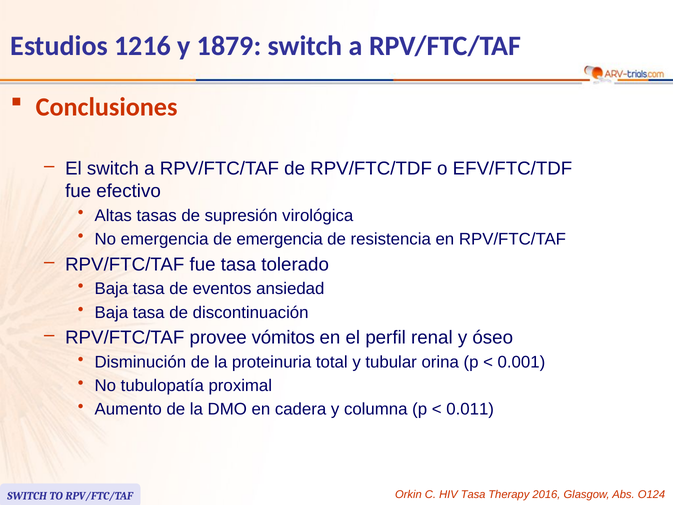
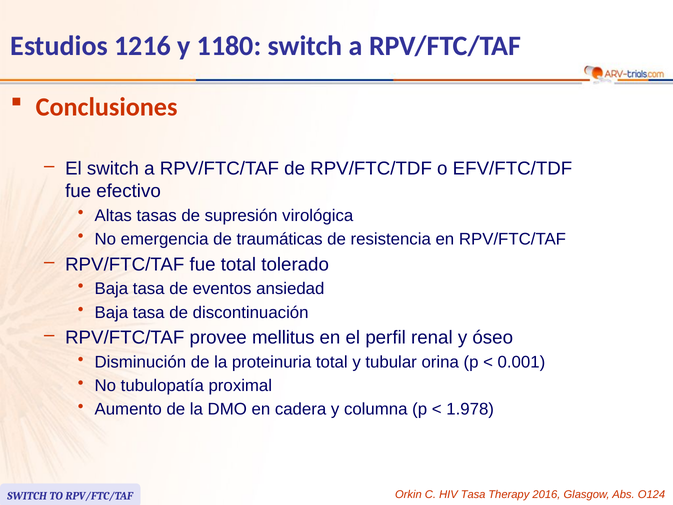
1879: 1879 -> 1180 (229, 46)
de emergencia: emergencia -> traumáticas (280, 239)
fue tasa: tasa -> total (238, 264)
vómitos: vómitos -> mellitus (283, 338)
0.011: 0.011 -> 1.978 (470, 409)
